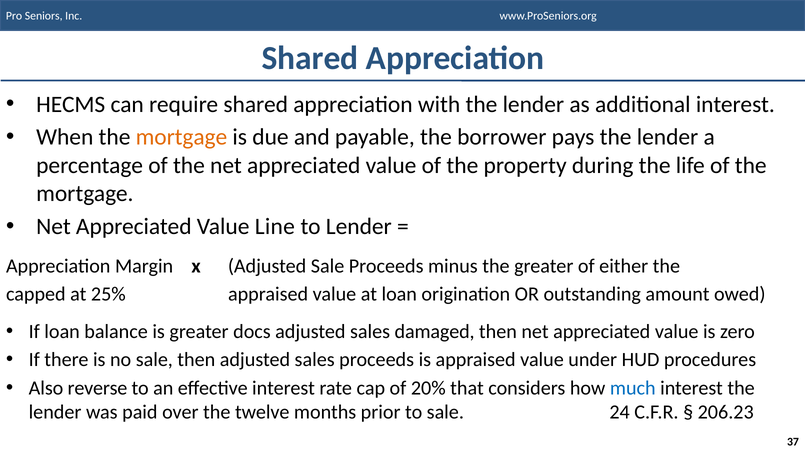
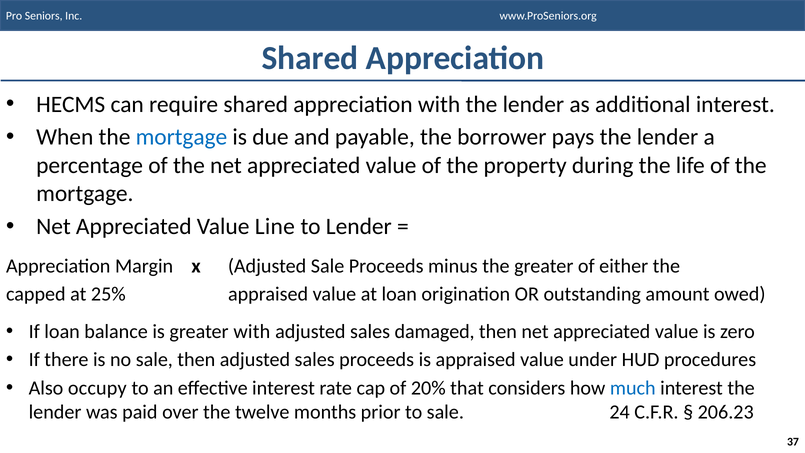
mortgage colour: orange -> blue (181, 137)
greater docs: docs -> with (252, 331)
reverse: reverse -> occupy (97, 388)
